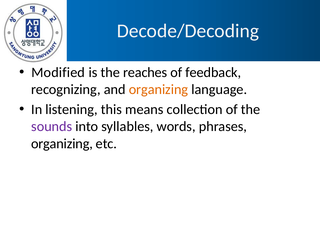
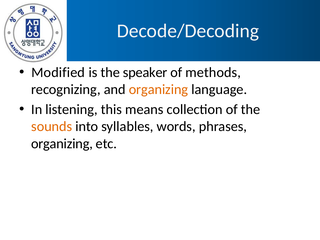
reaches: reaches -> speaker (145, 72)
feedback: feedback -> methods (213, 72)
sounds colour: purple -> orange (52, 127)
